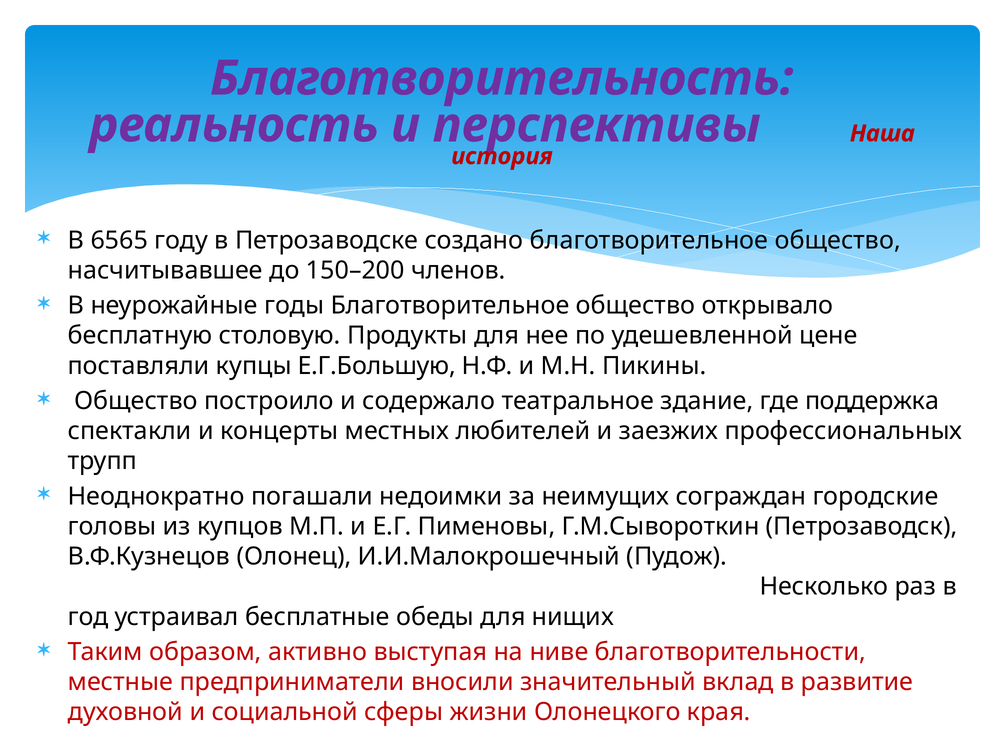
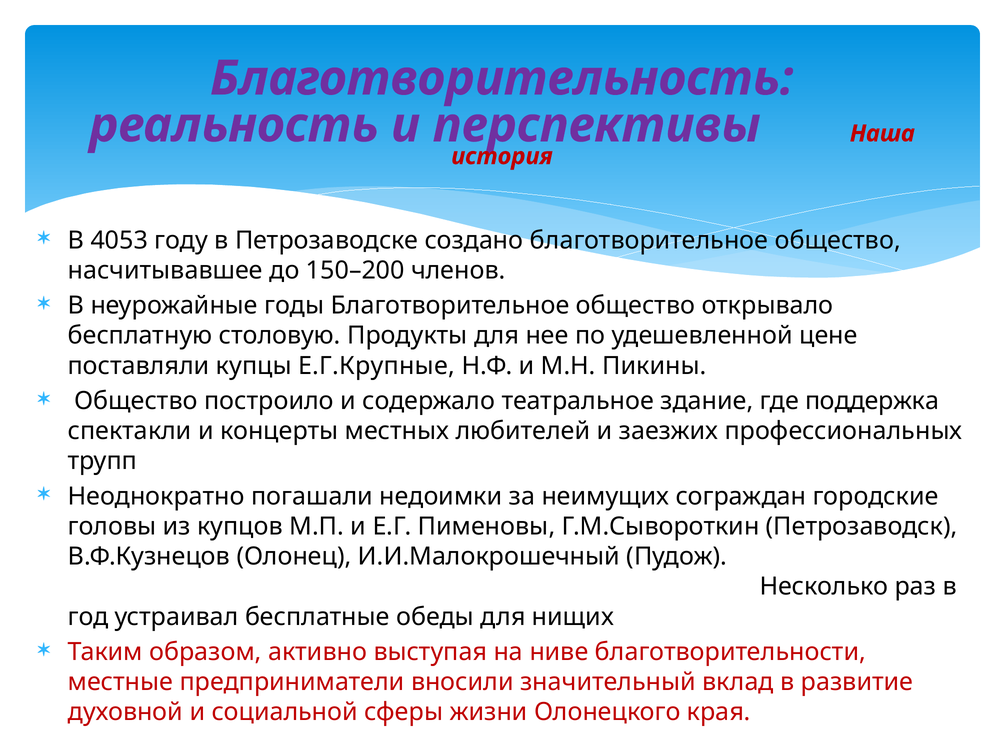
6565: 6565 -> 4053 (119, 240)
Е.Г.Большую: Е.Г.Большую -> Е.Г.Крупные (377, 366)
